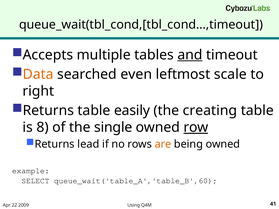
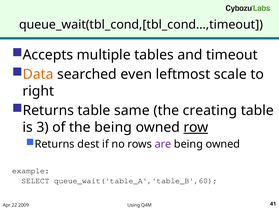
and underline: present -> none (190, 55)
easily: easily -> same (132, 111)
8: 8 -> 3 (43, 127)
the single: single -> being (113, 127)
lead: lead -> dest (88, 144)
are colour: orange -> purple (163, 144)
